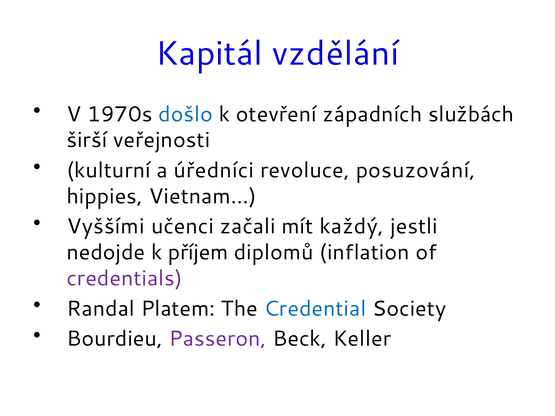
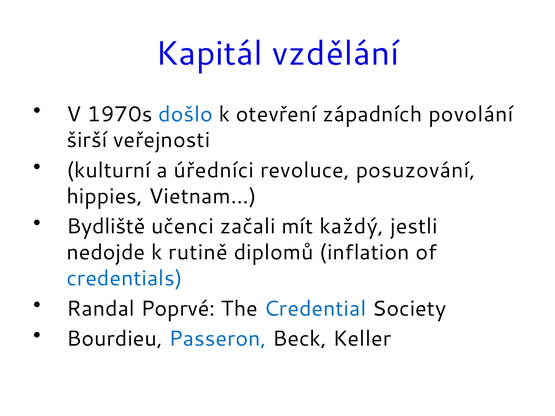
službách: službách -> povolání (471, 114)
Vyššími: Vyššími -> Bydliště (106, 227)
příjem: příjem -> rutině (198, 253)
credentials colour: purple -> blue (125, 279)
Platem: Platem -> Poprvé (178, 309)
Passeron colour: purple -> blue (218, 339)
